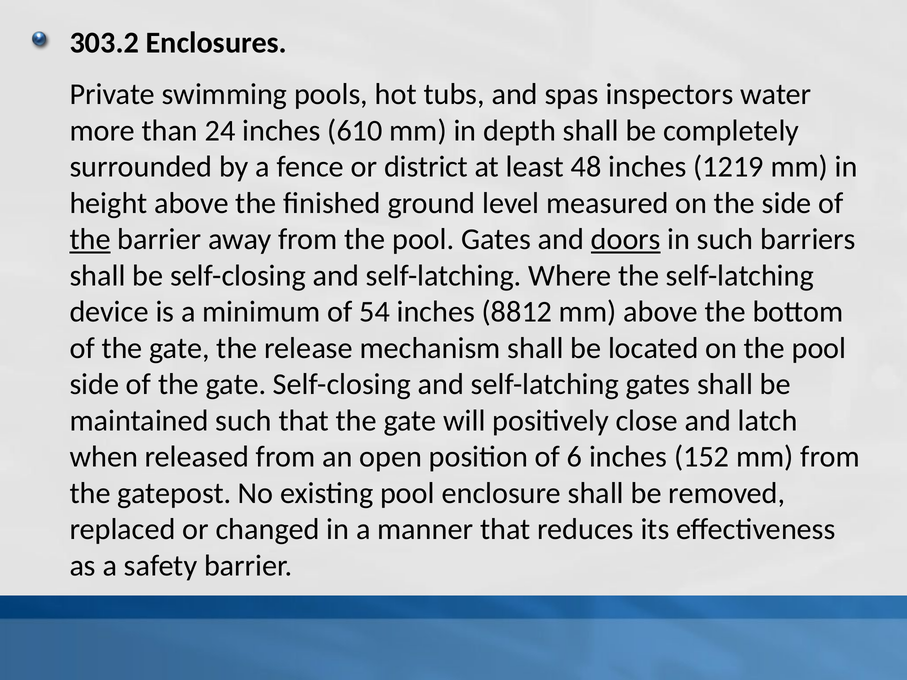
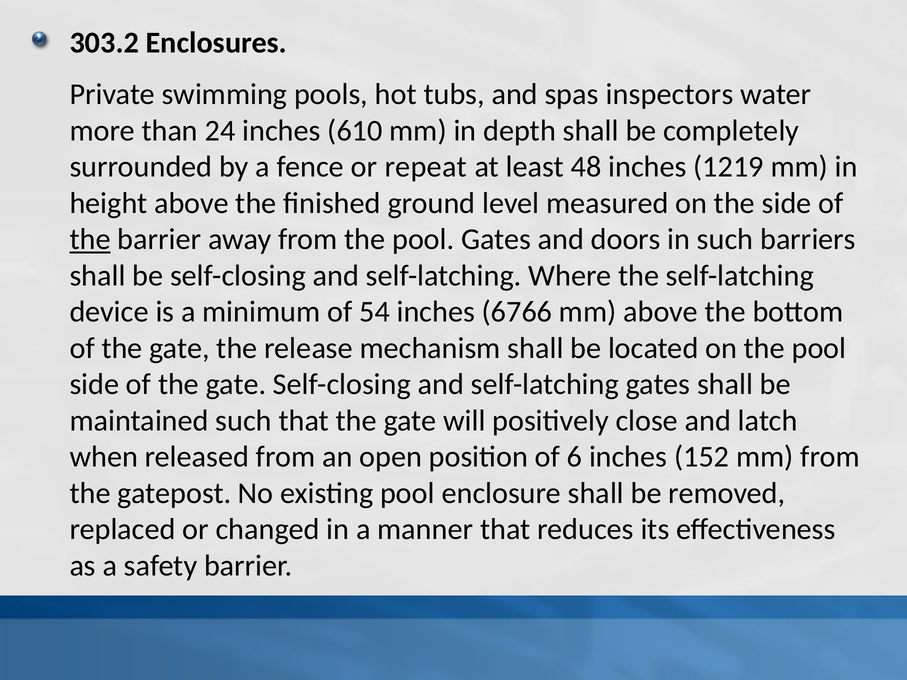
district: district -> repeat (426, 167)
doors underline: present -> none (626, 239)
8812: 8812 -> 6766 (517, 312)
